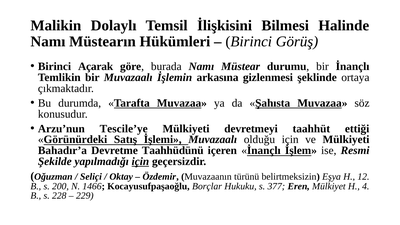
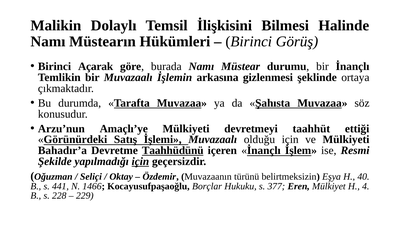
Tescile’ye: Tescile’ye -> Amaçlı’ye (124, 129)
Taahhüdünü underline: none -> present (173, 151)
12: 12 -> 40 (363, 177)
200: 200 -> 441 (60, 186)
